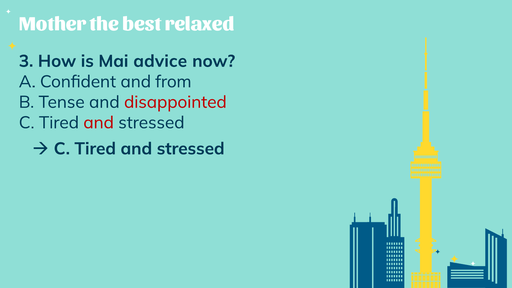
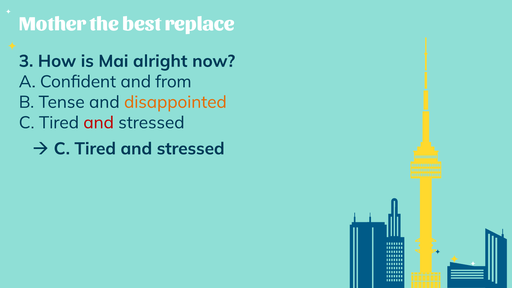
relaxed: relaxed -> replace (200, 24)
advice: advice -> alright (160, 61)
disappointed colour: red -> orange (175, 102)
